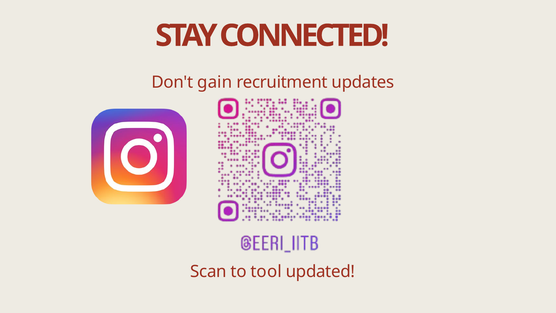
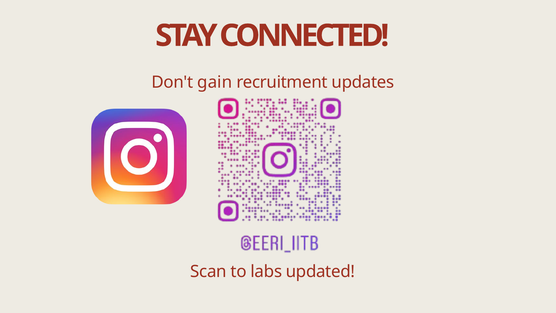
tool: tool -> labs (266, 272)
